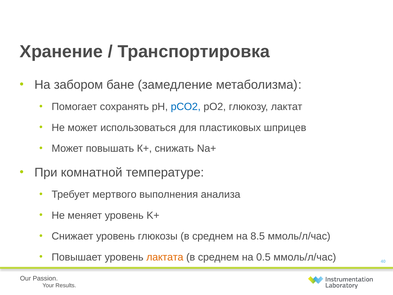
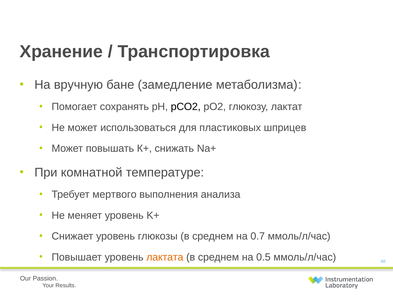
забором: забором -> вручную (78, 85)
pCO2 colour: blue -> black (186, 107)
8.5: 8.5 -> 0.7 (258, 236)
